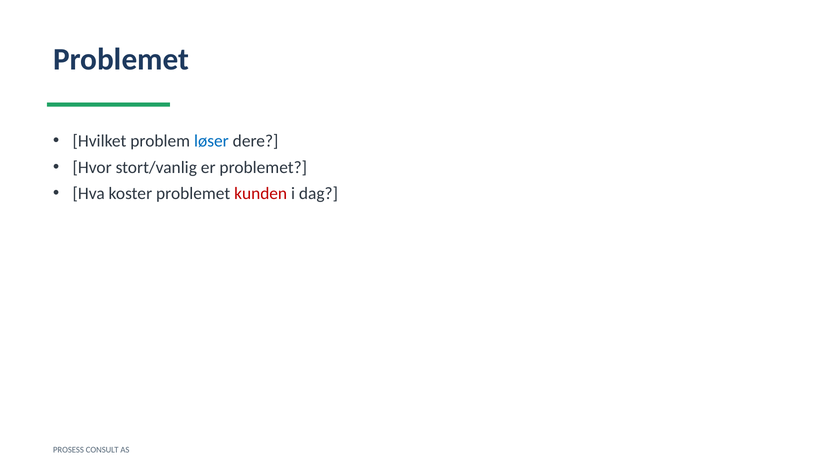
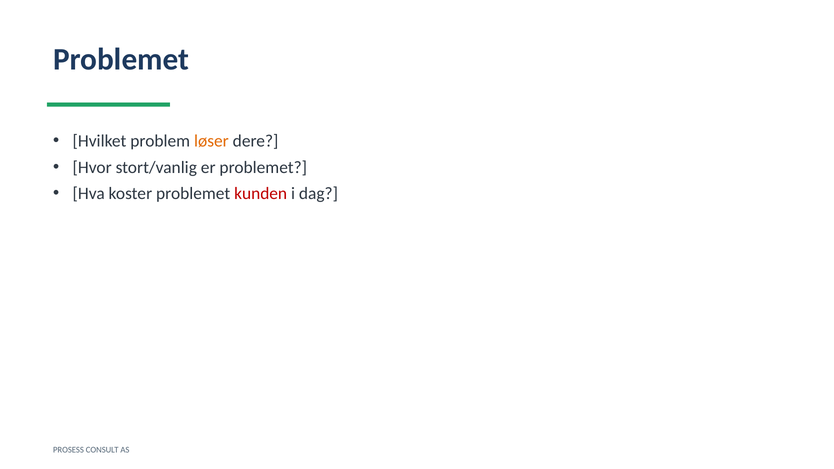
løser colour: blue -> orange (211, 141)
